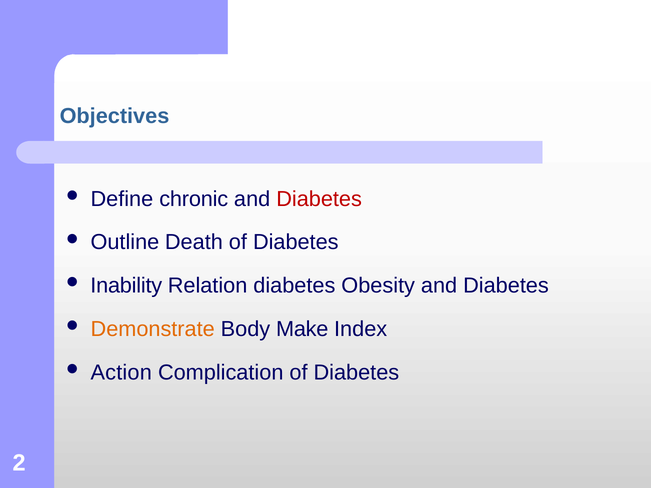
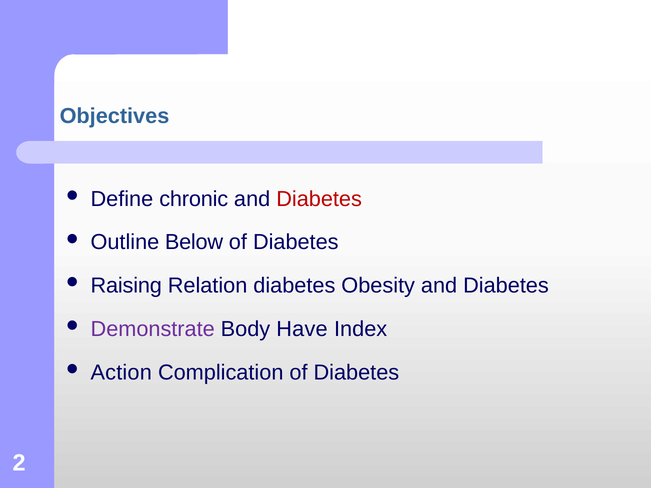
Death: Death -> Below (194, 242)
Inability: Inability -> Raising (126, 286)
Demonstrate colour: orange -> purple (153, 329)
Make: Make -> Have (302, 329)
